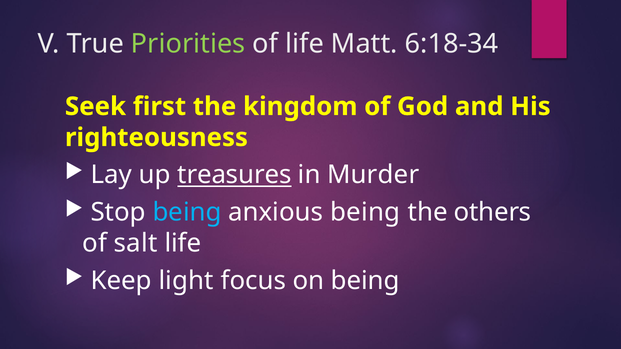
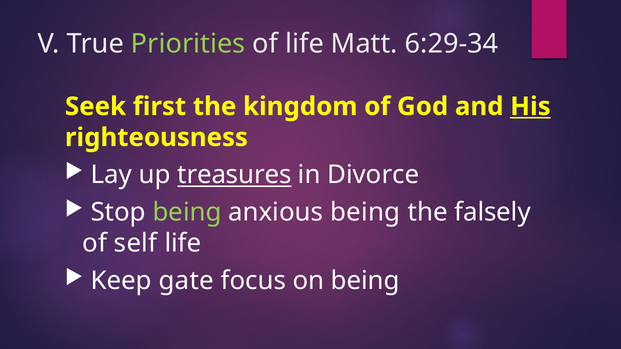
6:18-34: 6:18-34 -> 6:29-34 (452, 44)
His underline: none -> present (530, 107)
Murder: Murder -> Divorce (373, 175)
being colour: light blue -> light green (187, 213)
others: others -> falsely (493, 213)
salt: salt -> self (136, 244)
light: light -> gate (186, 281)
